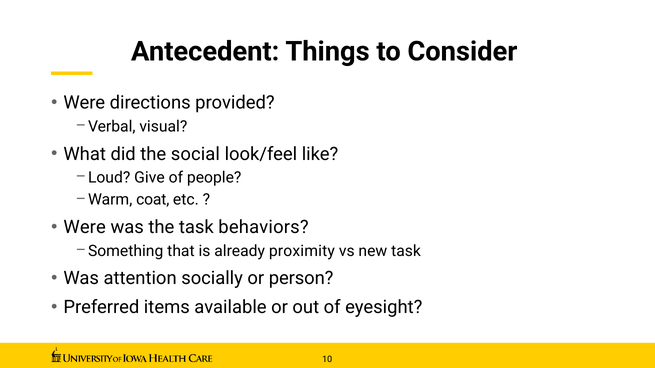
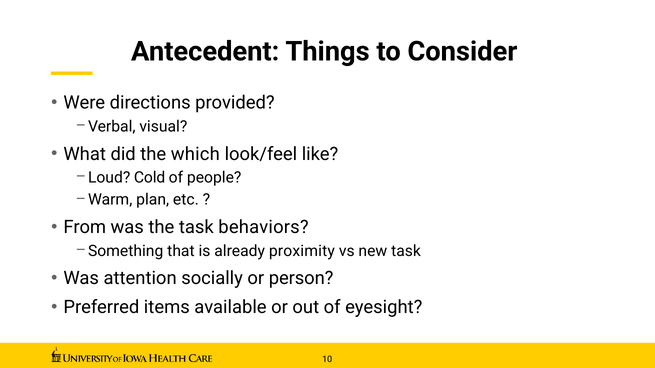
social: social -> which (195, 154)
Give: Give -> Cold (150, 178)
coat: coat -> plan (153, 200)
Were: Were -> From (85, 228)
